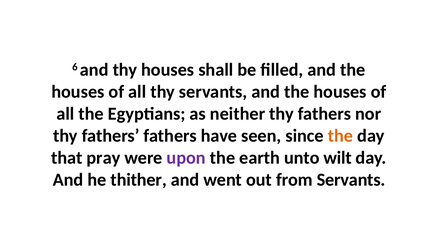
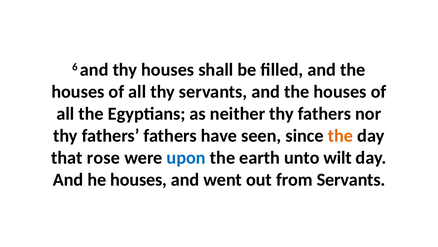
pray: pray -> rose (103, 157)
upon colour: purple -> blue (186, 157)
he thither: thither -> houses (139, 179)
